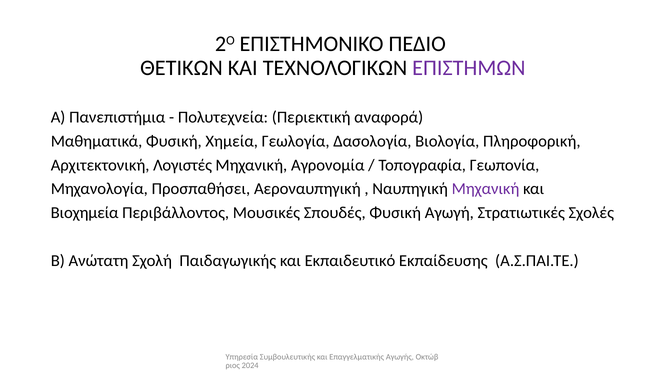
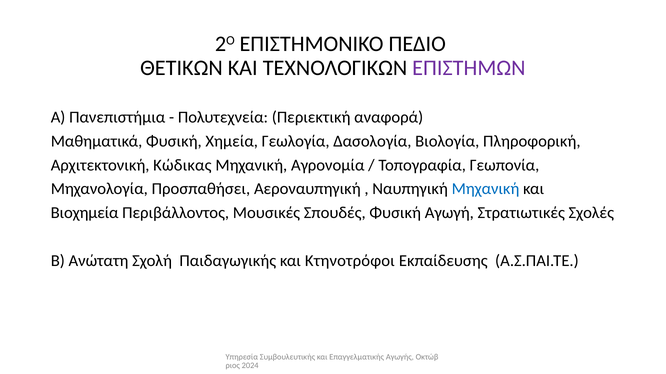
Λογιστές: Λογιστές -> Κώδικας (182, 165)
Μηχανική colour: purple -> blue (486, 189)
Εκπαιδευτικό: Εκπαιδευτικό -> Κτηνοτρόφοι (350, 261)
